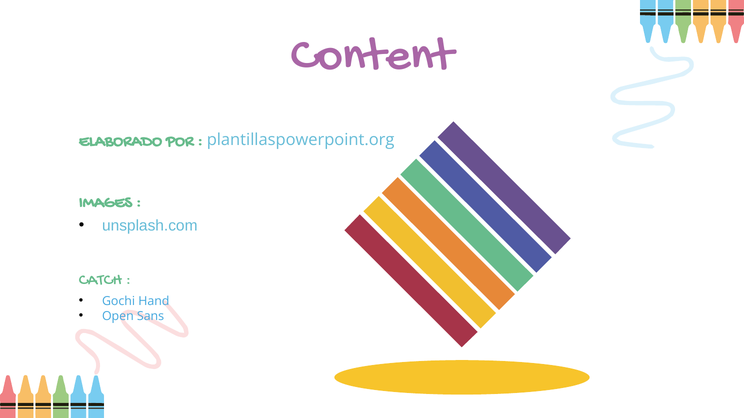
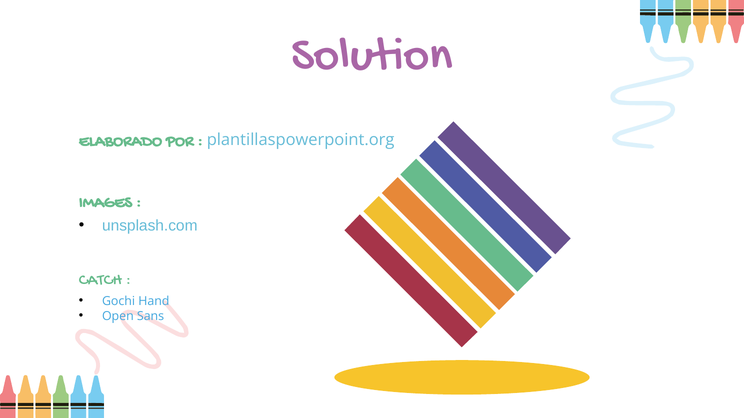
Content: Content -> Solution (372, 51)
